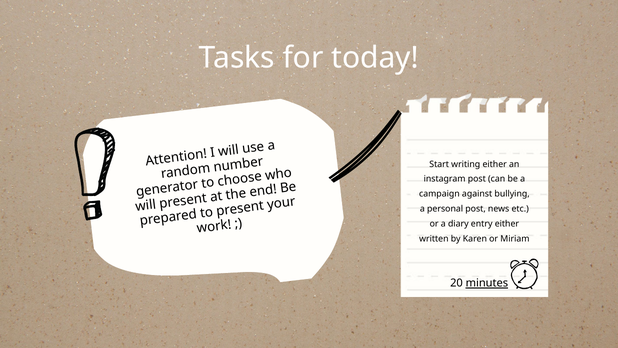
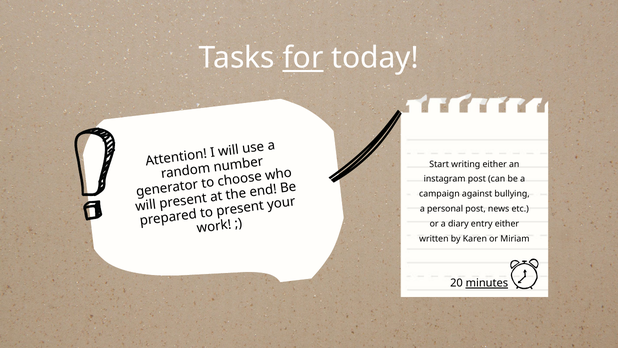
for underline: none -> present (303, 58)
